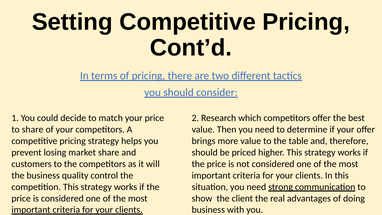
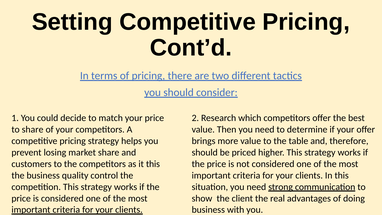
it will: will -> this (153, 164)
